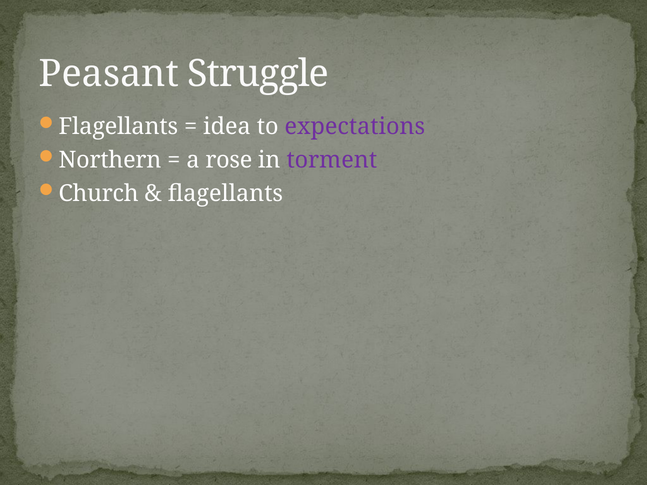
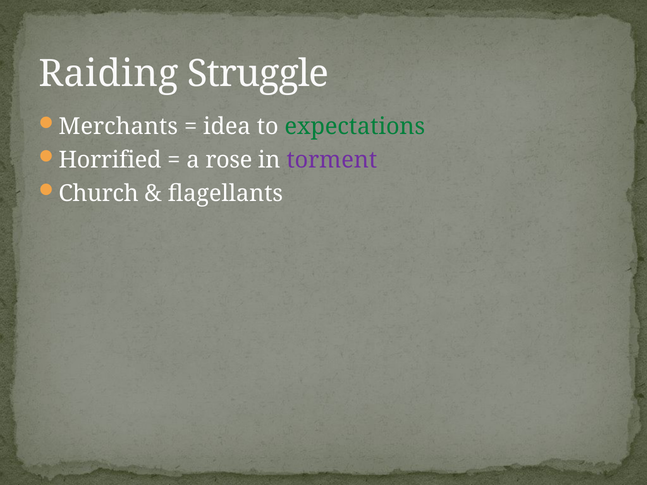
Peasant: Peasant -> Raiding (109, 74)
Flagellants: Flagellants -> Merchants (118, 127)
expectations colour: purple -> green (355, 127)
Northern: Northern -> Horrified (110, 160)
